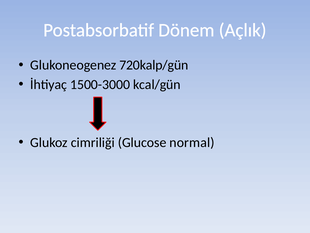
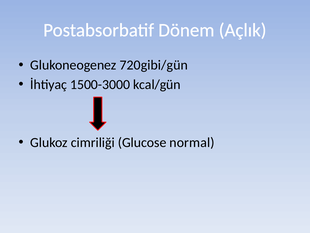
720kalp/gün: 720kalp/gün -> 720gibi/gün (154, 65)
